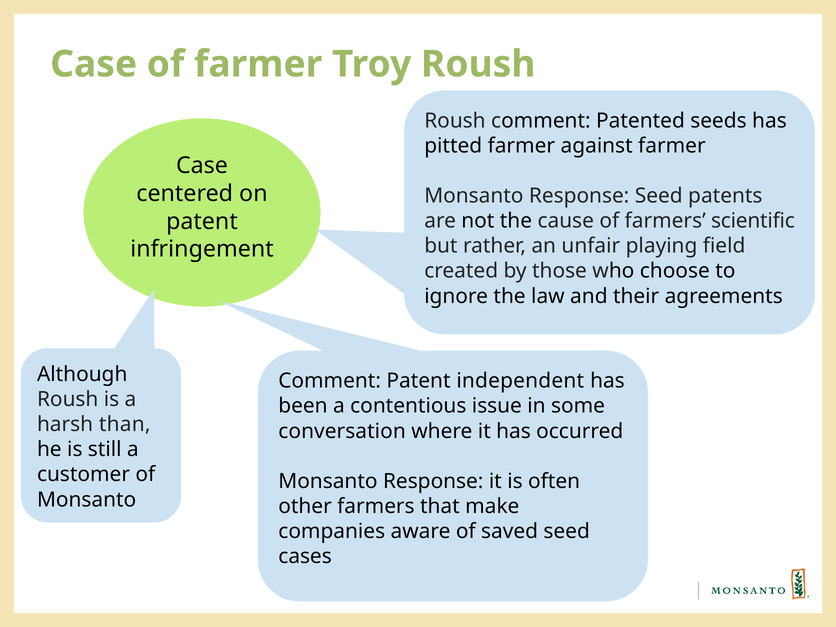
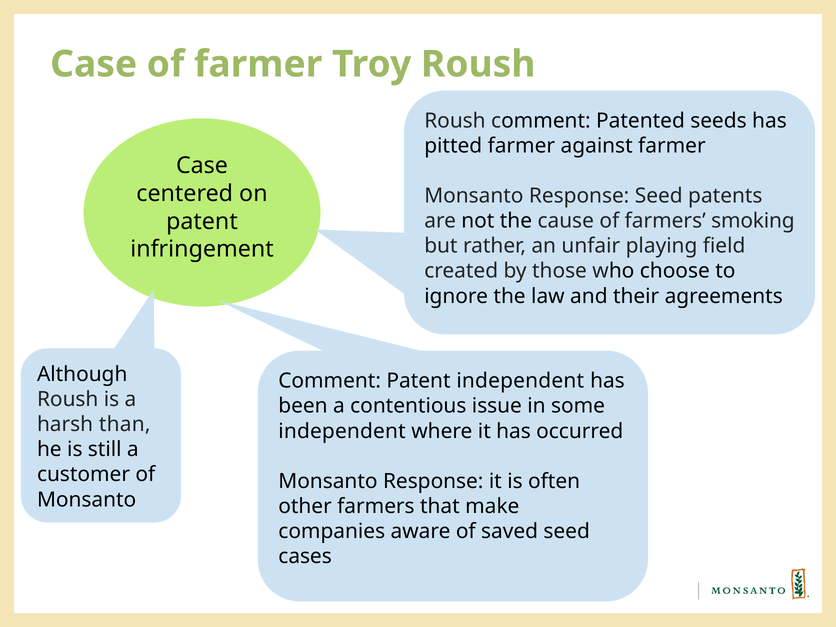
scientific: scientific -> smoking (753, 221)
conversation: conversation -> independent (342, 431)
